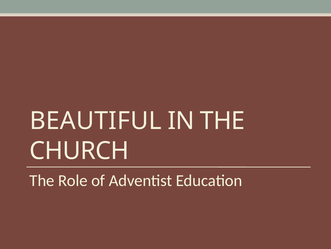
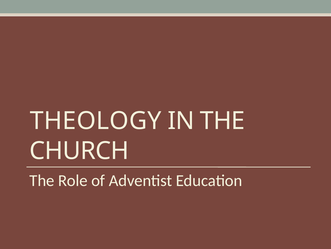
BEAUTIFUL: BEAUTIFUL -> THEOLOGY (96, 121)
